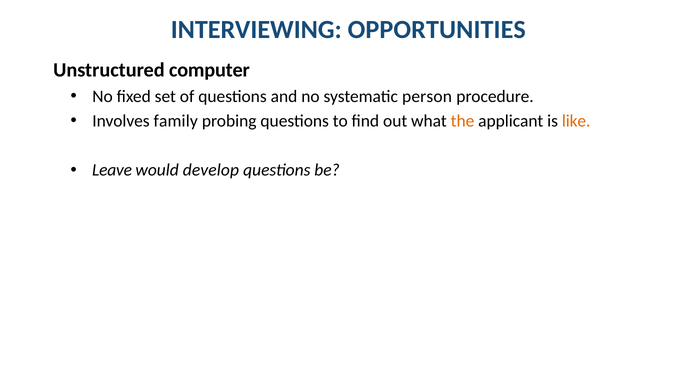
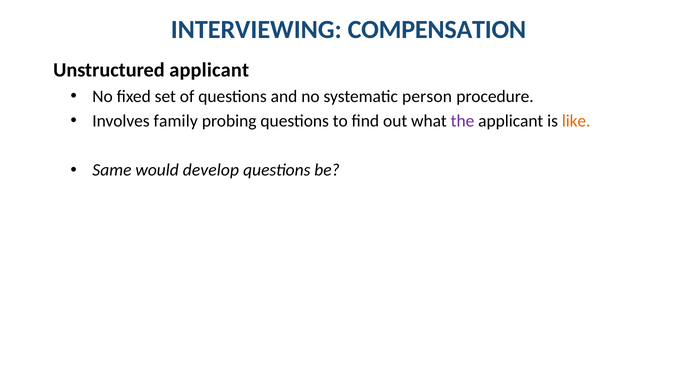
OPPORTUNITIES: OPPORTUNITIES -> COMPENSATION (437, 30)
Unstructured computer: computer -> applicant (209, 70)
the colour: orange -> purple (463, 121)
Leave: Leave -> Same (112, 170)
